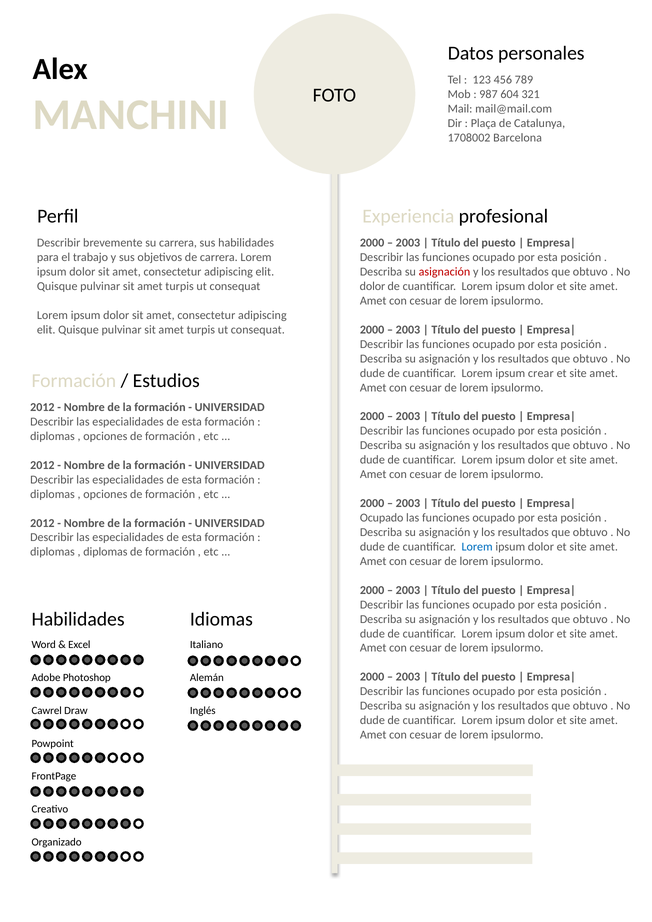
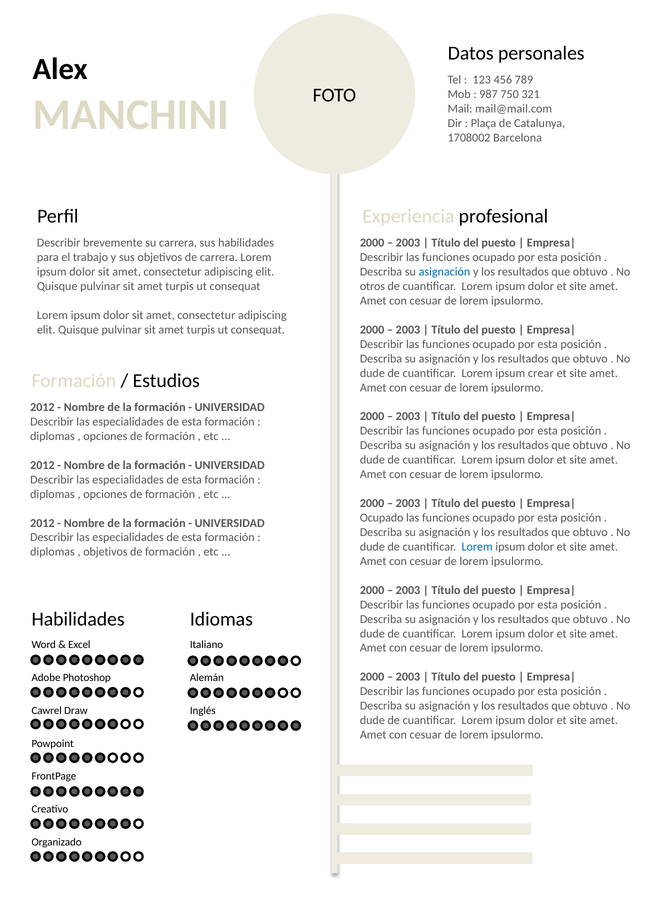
604: 604 -> 750 (510, 94)
asignación colour: red -> blue (444, 272)
dolor: dolor -> otros (372, 286)
diplomas: diplomas -> objetivos (105, 552)
